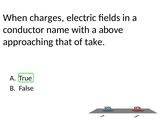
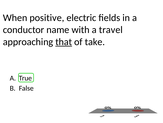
charges: charges -> positive (47, 18)
above: above -> travel (111, 30)
that underline: none -> present (64, 42)
